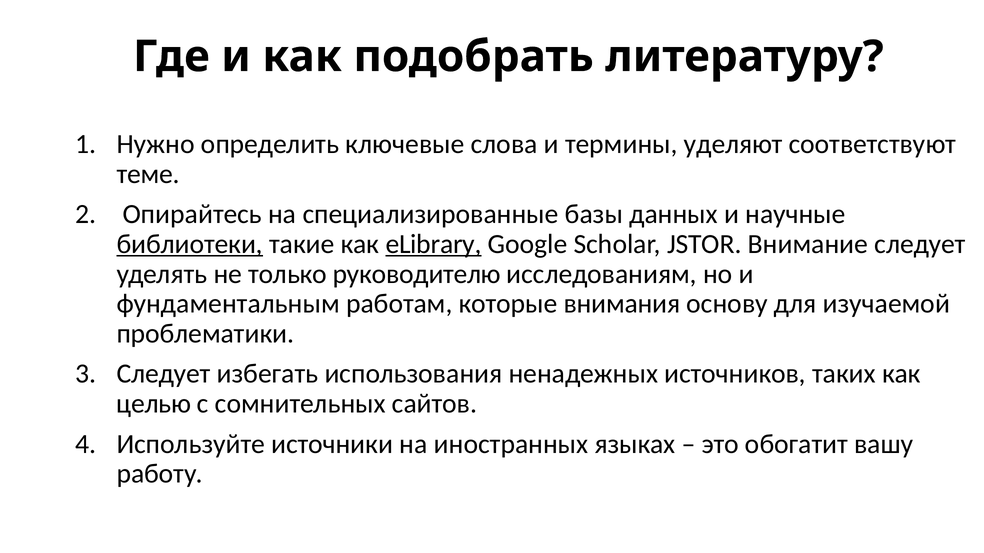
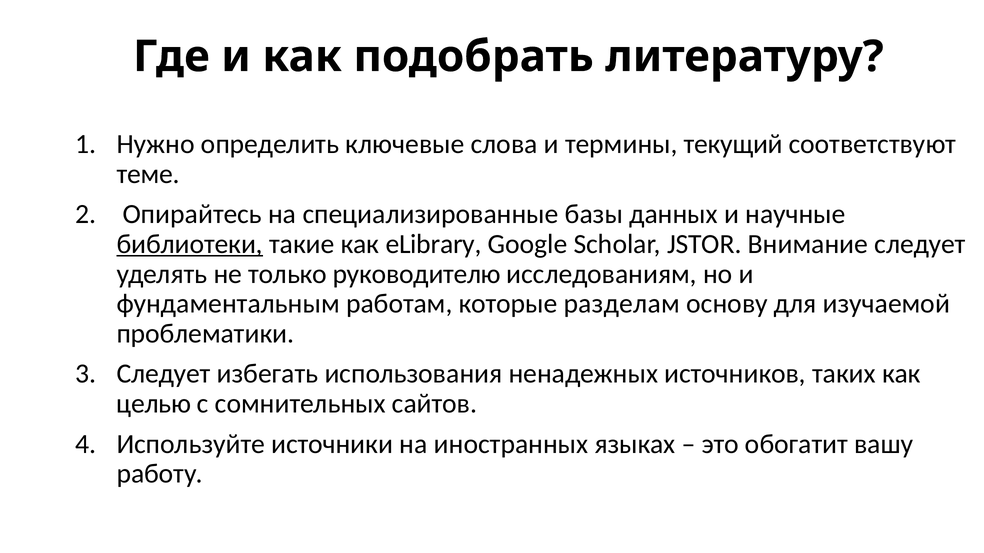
уделяют: уделяют -> текущий (733, 144)
eLibrary underline: present -> none (434, 244)
внимания: внимания -> разделам (622, 304)
